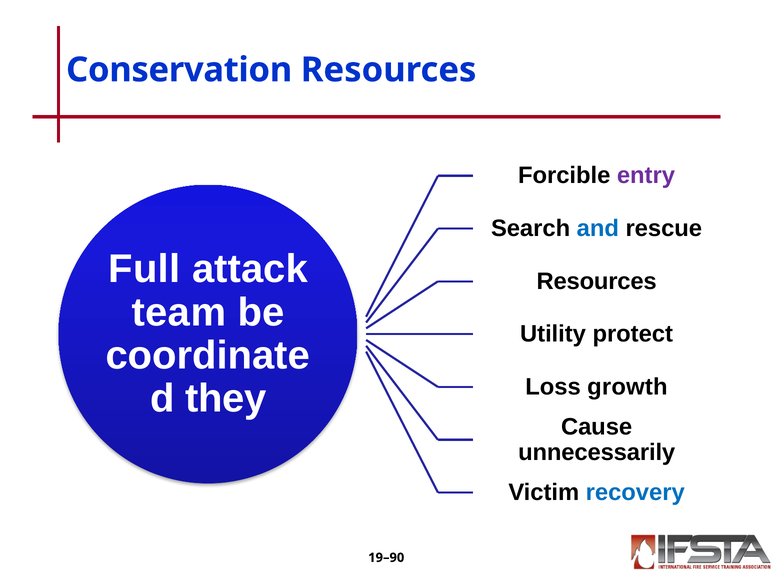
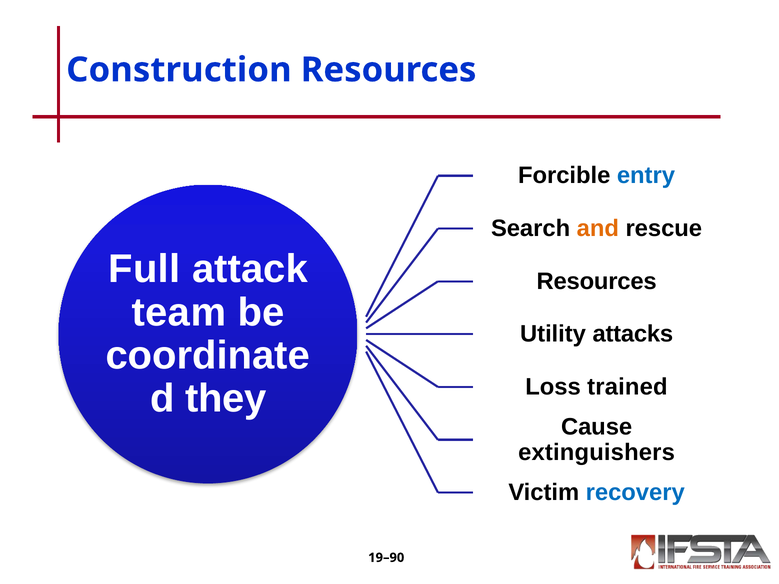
Conservation: Conservation -> Construction (179, 70)
entry colour: purple -> blue (646, 176)
and colour: blue -> orange (598, 228)
protect: protect -> attacks (633, 334)
growth: growth -> trained (627, 387)
unnecessarily: unnecessarily -> extinguishers (597, 453)
